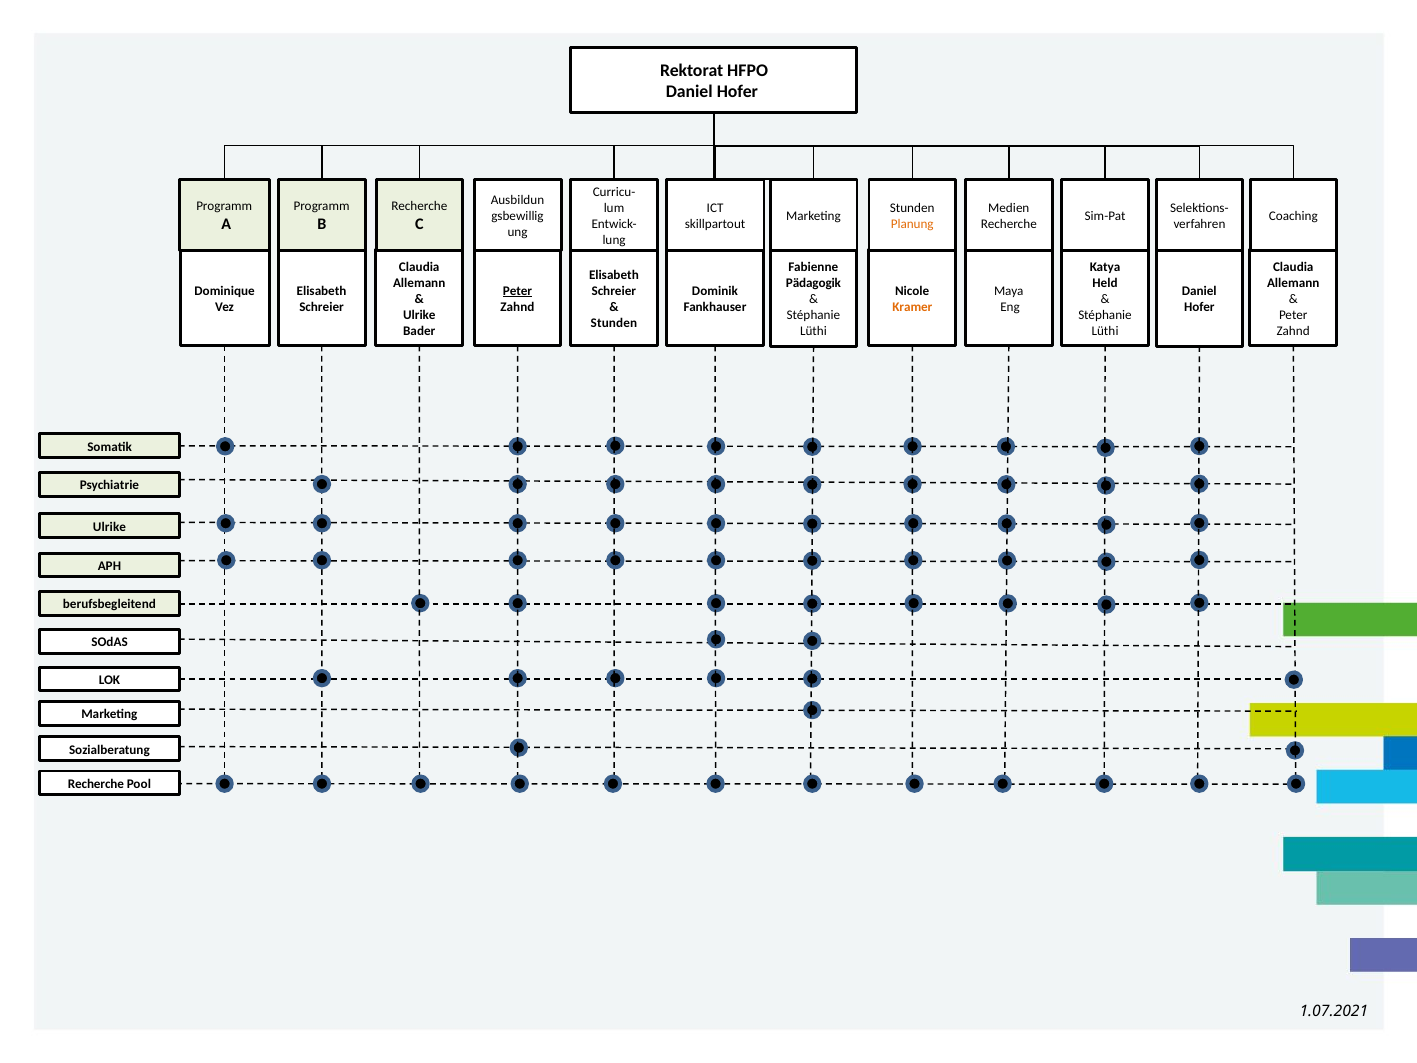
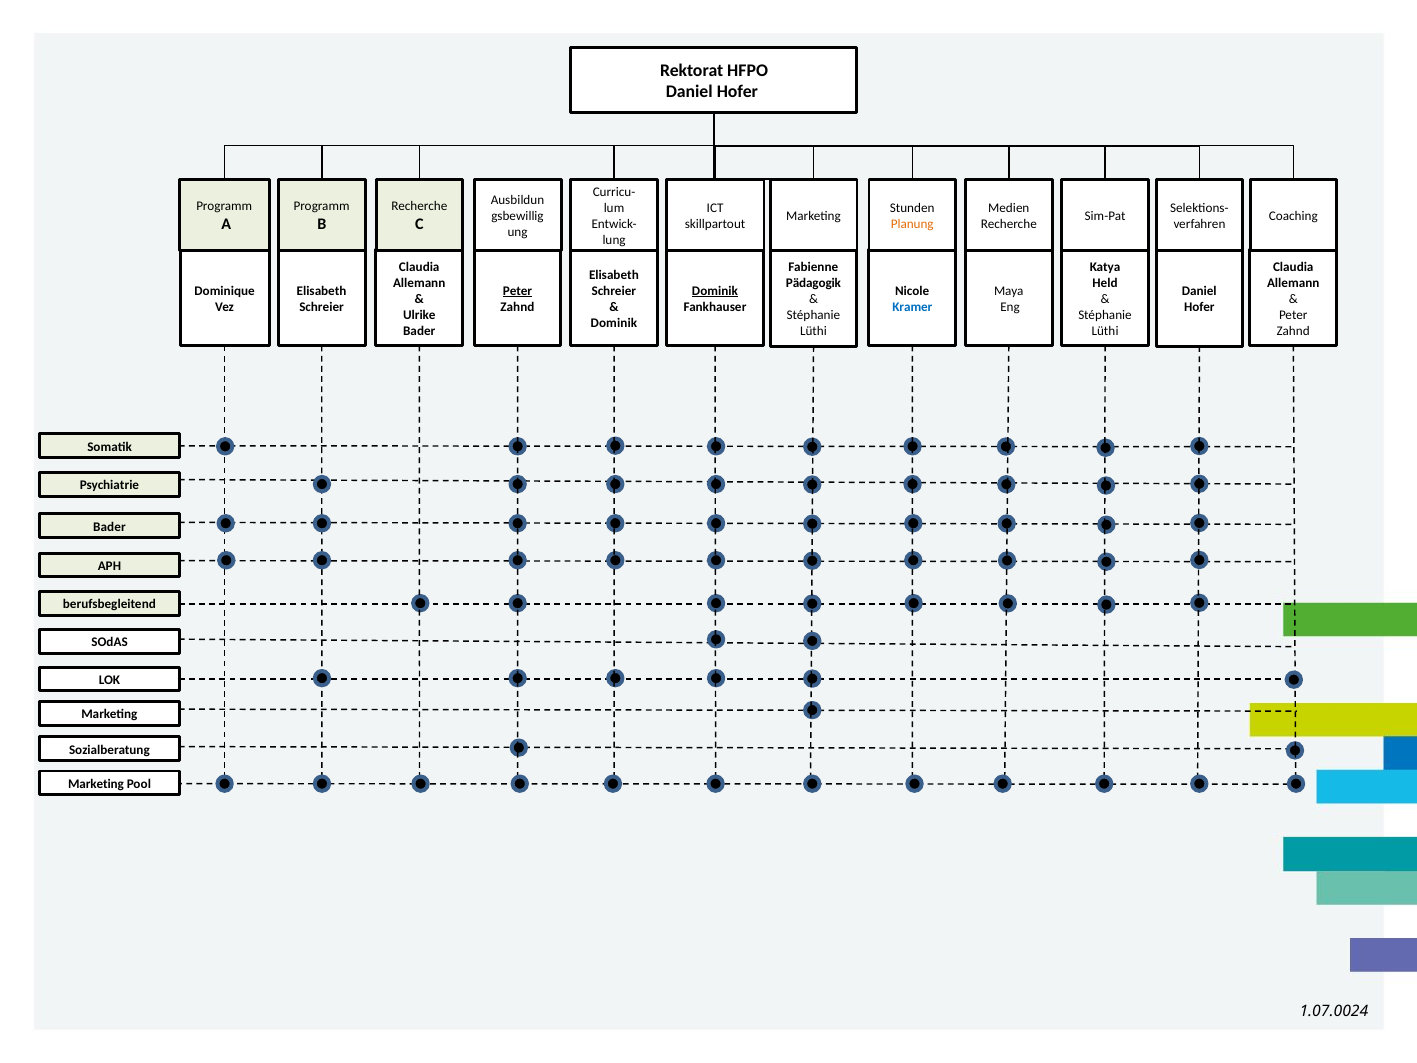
Dominik underline: none -> present (715, 291)
Kramer colour: orange -> blue (912, 307)
Stunden: Stunden -> Dominik (614, 323)
Ulrike: Ulrike -> Bader (109, 527)
Recherche: Recherche -> Marketing (96, 784)
1.07.2021: 1.07.2021 -> 1.07.0024 (1334, 1011)
